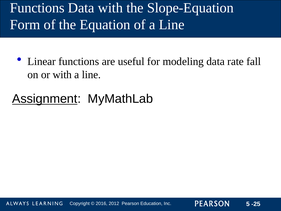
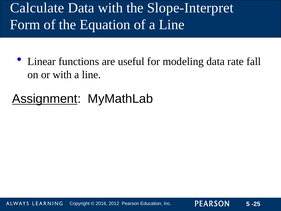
Functions: Functions -> Calculate (37, 8)
Slope-Equation: Slope-Equation -> Slope-Interpret (190, 8)
